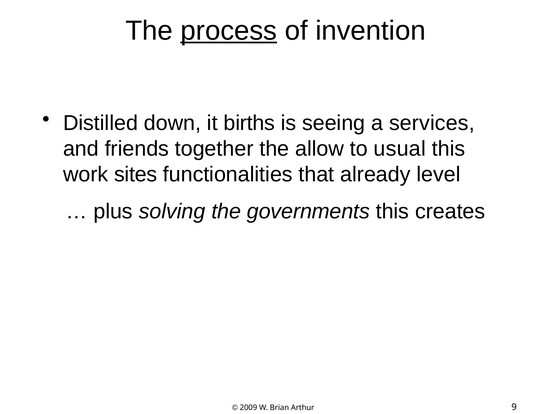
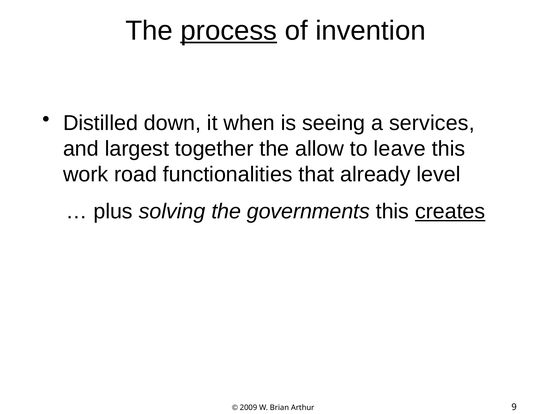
births: births -> when (249, 123)
friends: friends -> largest (137, 149)
usual: usual -> leave (400, 149)
sites: sites -> road (136, 174)
creates underline: none -> present (450, 211)
